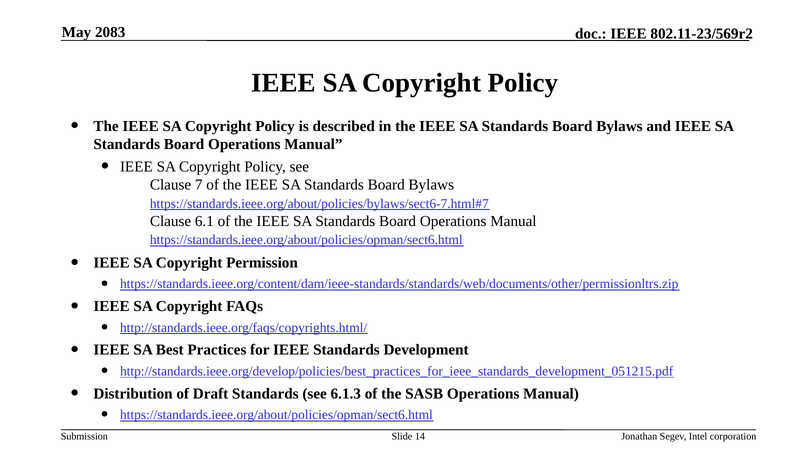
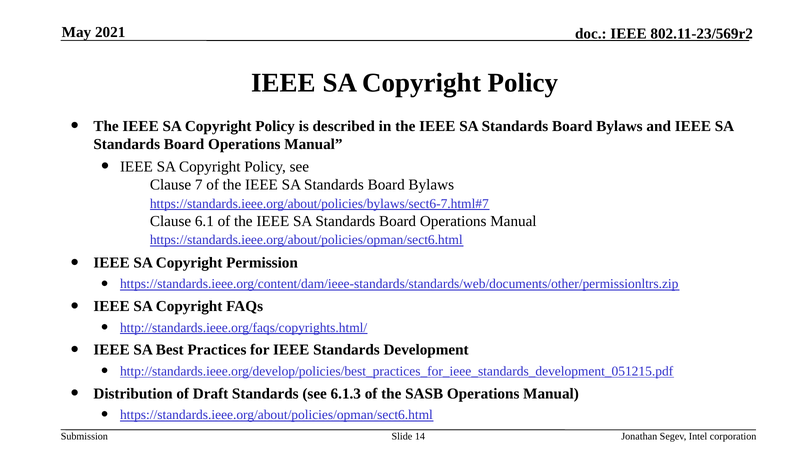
2083: 2083 -> 2021 (110, 32)
